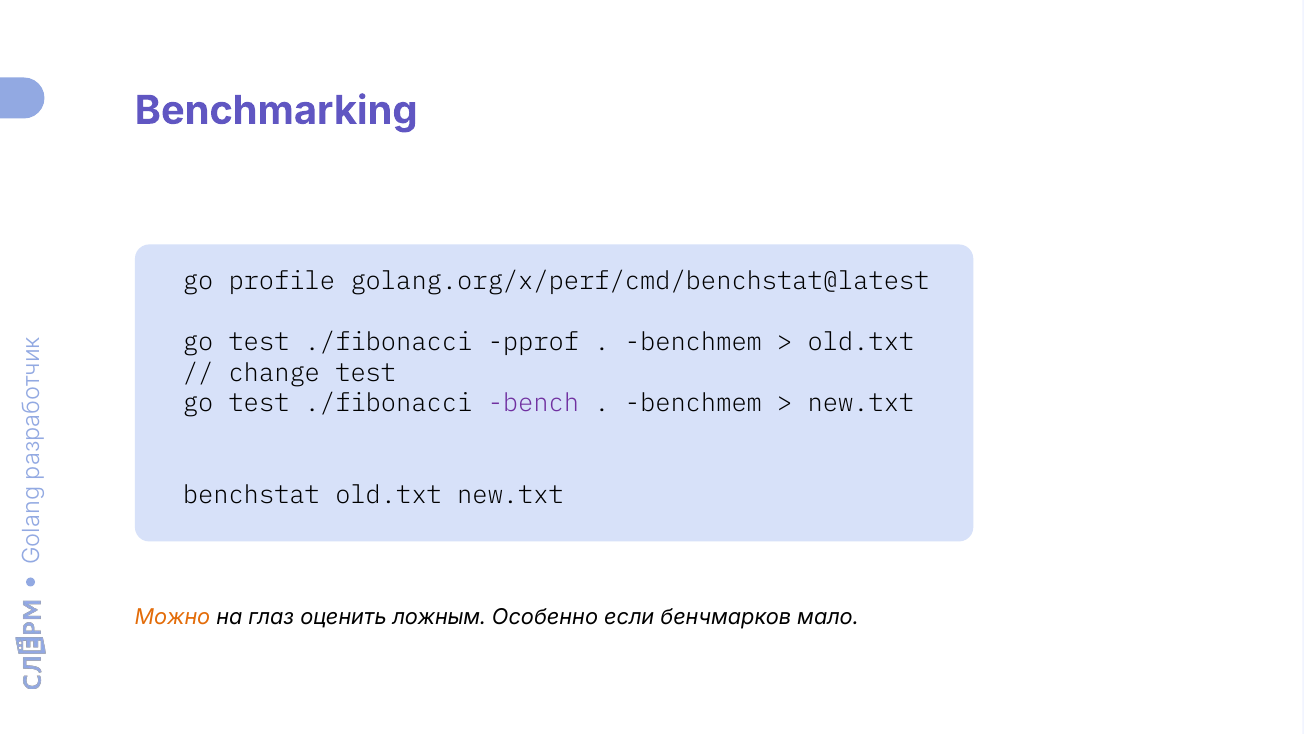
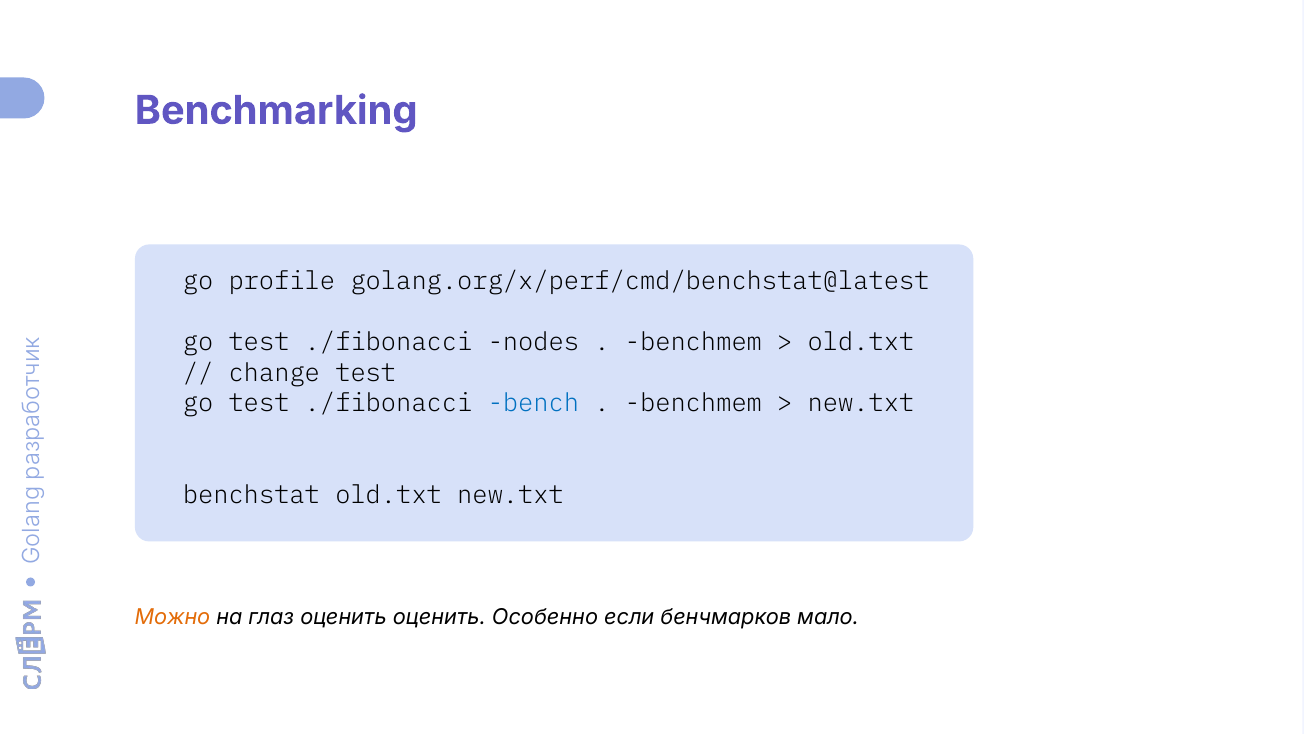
pprof: pprof -> nodes (533, 342)
bench colour: purple -> blue (533, 403)
оценить ложным: ложным -> оценить (439, 617)
